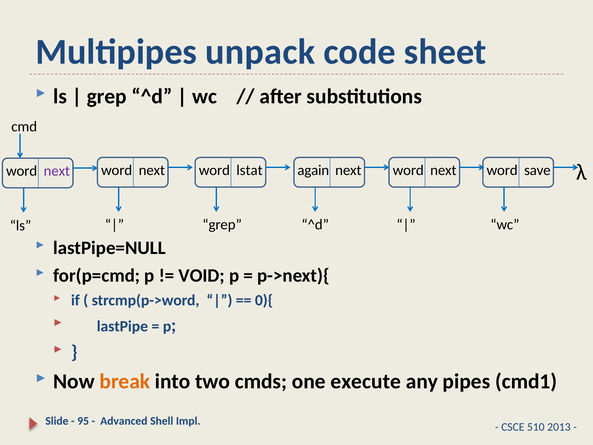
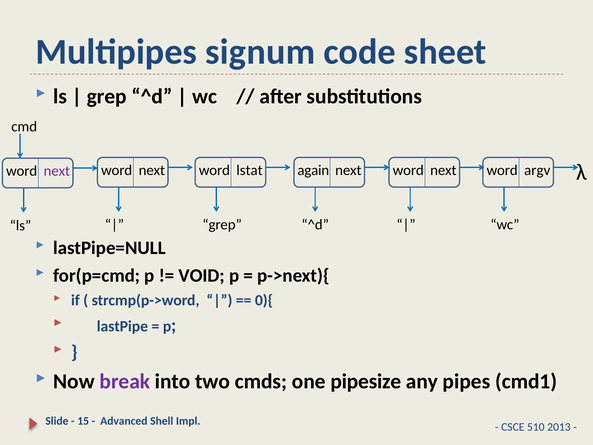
unpack: unpack -> signum (260, 52)
save: save -> argv (537, 170)
break colour: orange -> purple (125, 381)
execute: execute -> pipesize (366, 381)
95: 95 -> 15 (83, 421)
